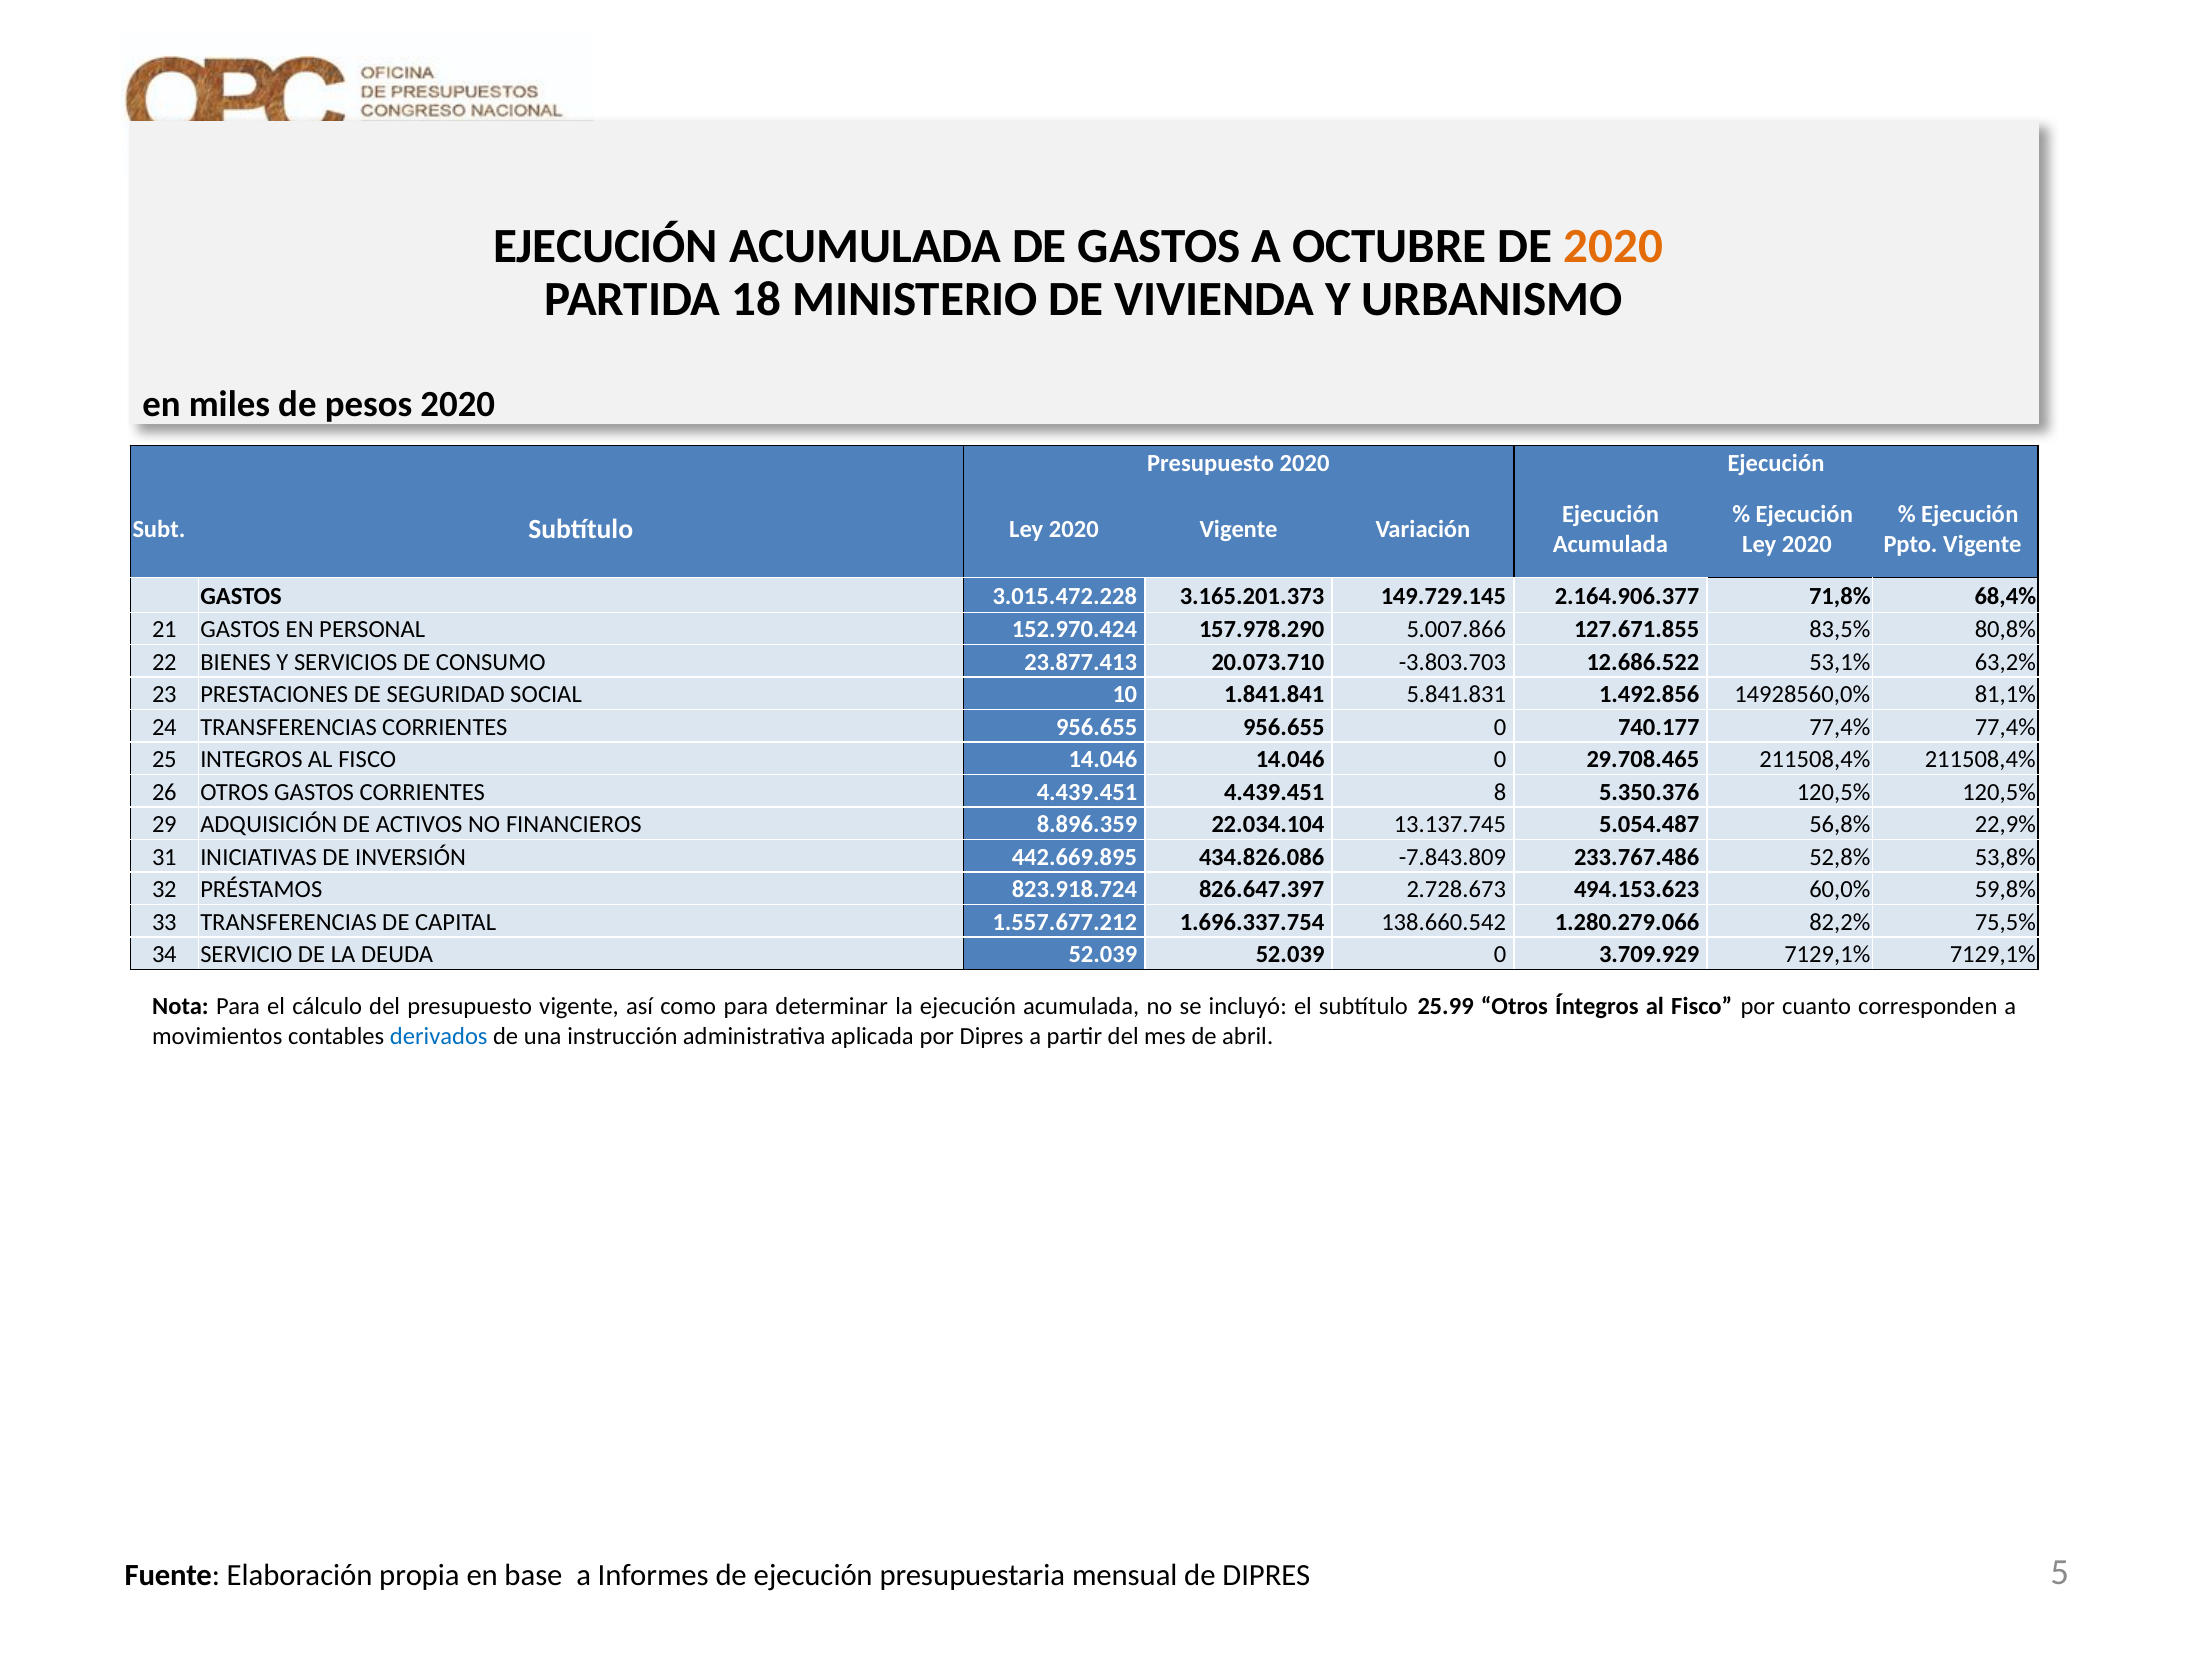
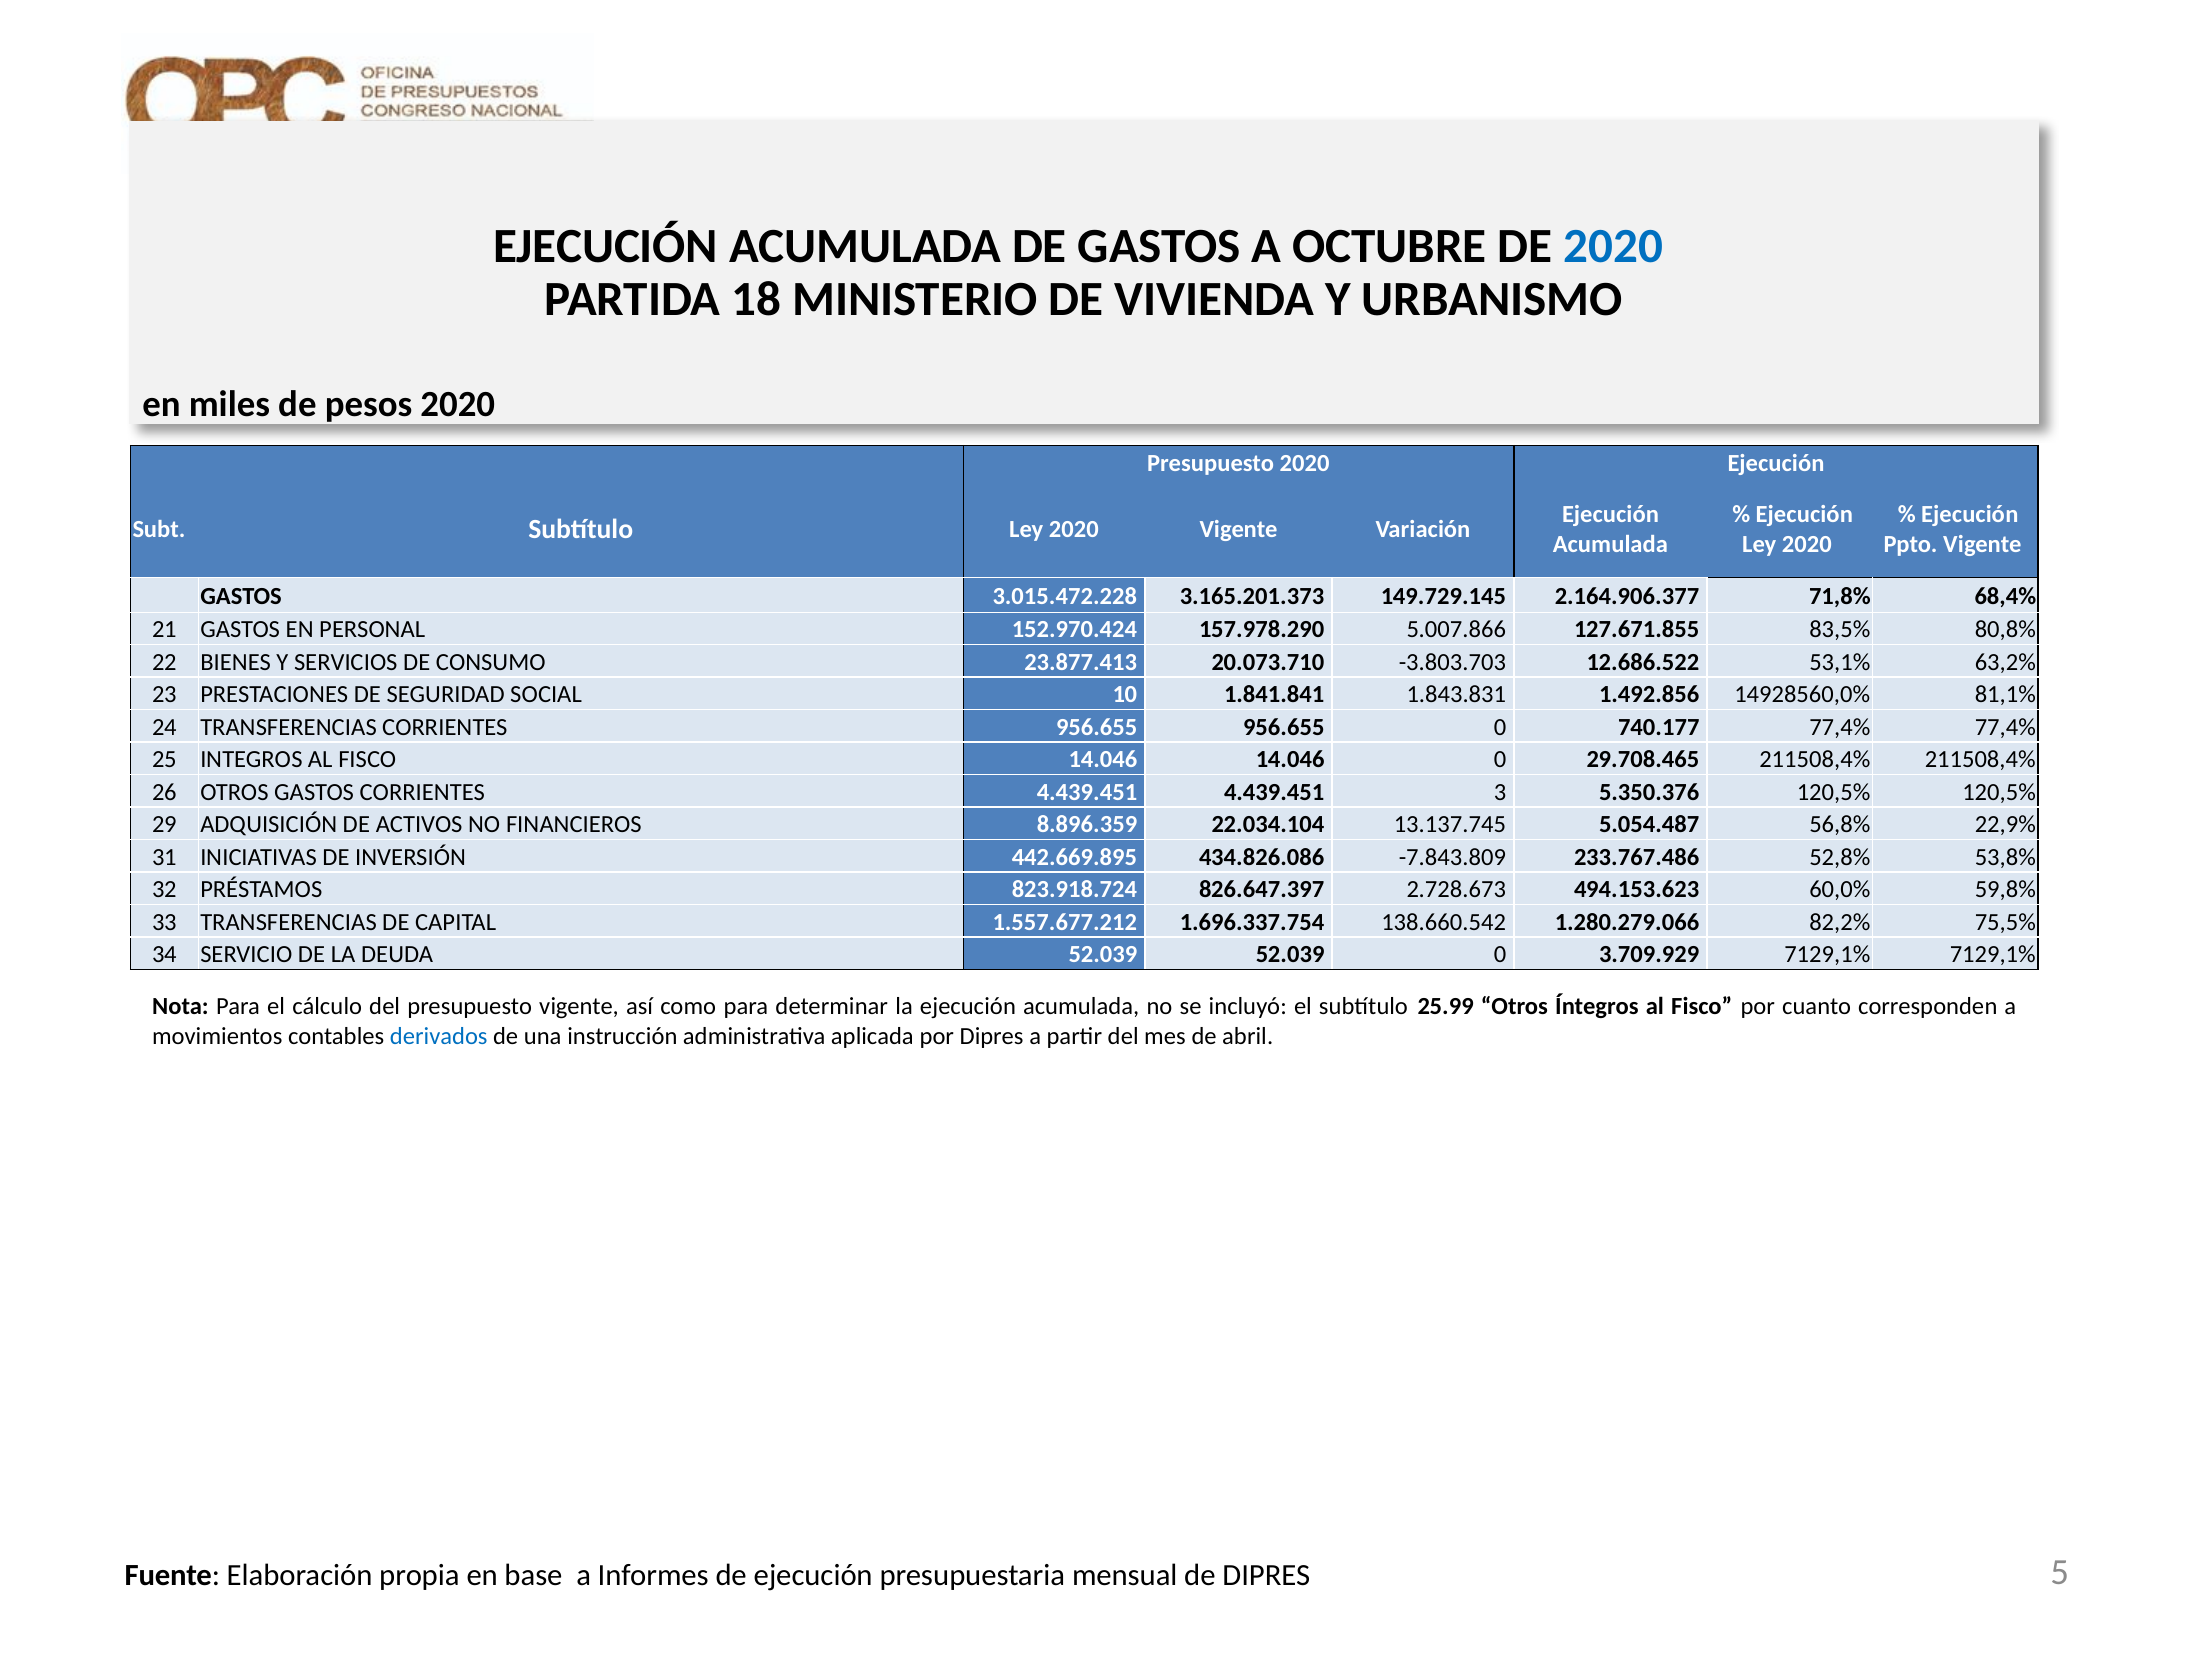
2020 colour: orange -> blue (1613, 246)
5.841.831: 5.841.831 -> 1.843.831 (1456, 695)
8: 8 -> 3 (1500, 792)
